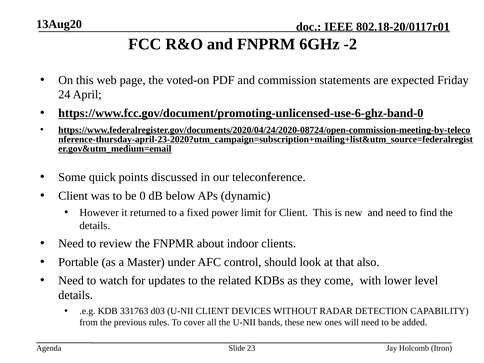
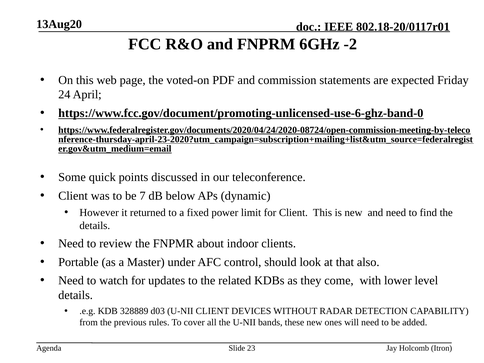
0: 0 -> 7 (143, 196)
331763: 331763 -> 328889 (134, 311)
